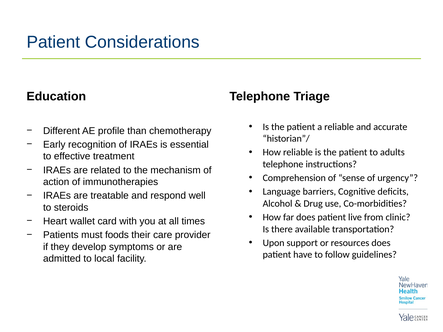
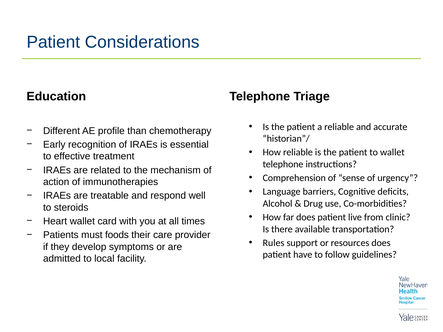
to adults: adults -> wallet (392, 153)
Upon: Upon -> Rules (274, 243)
